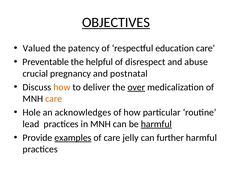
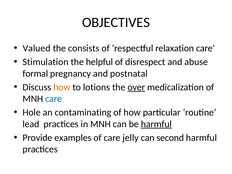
OBJECTIVES underline: present -> none (116, 22)
patency: patency -> consists (84, 48)
education: education -> relaxation (175, 48)
Preventable: Preventable -> Stimulation (46, 62)
crucial: crucial -> formal (35, 73)
deliver: deliver -> lotions (97, 87)
care colour: orange -> blue (54, 99)
acknowledges: acknowledges -> contaminating (83, 112)
examples underline: present -> none (73, 138)
further: further -> second (170, 138)
